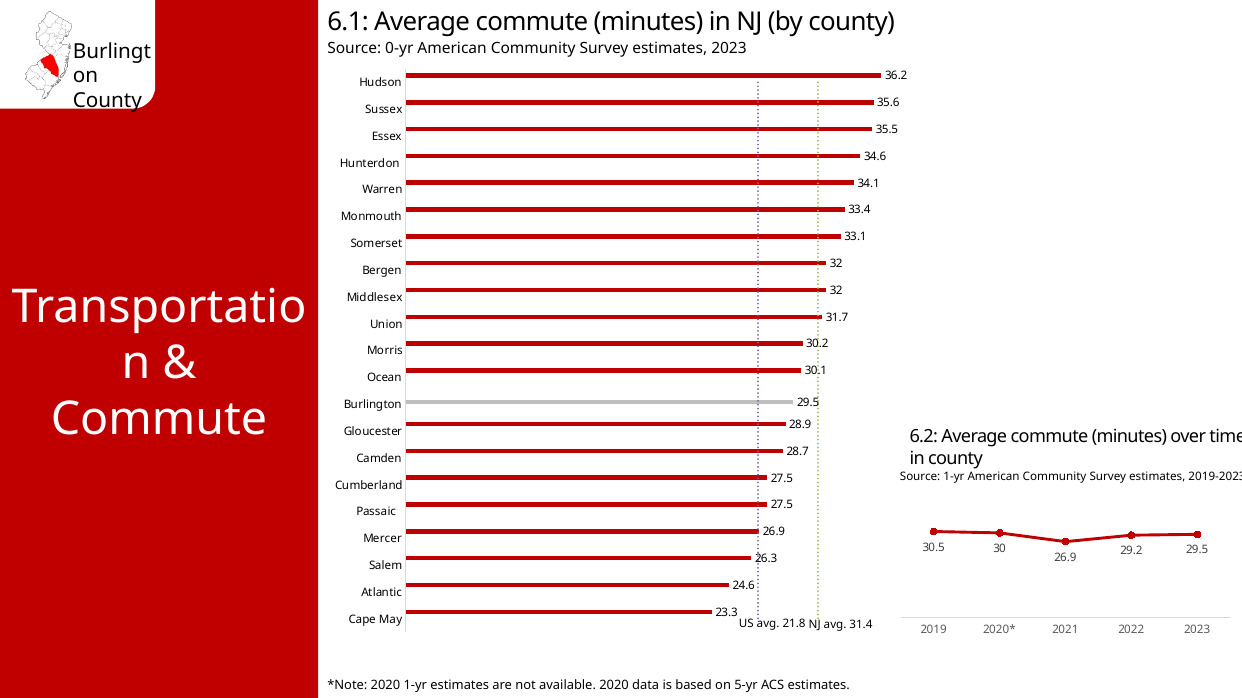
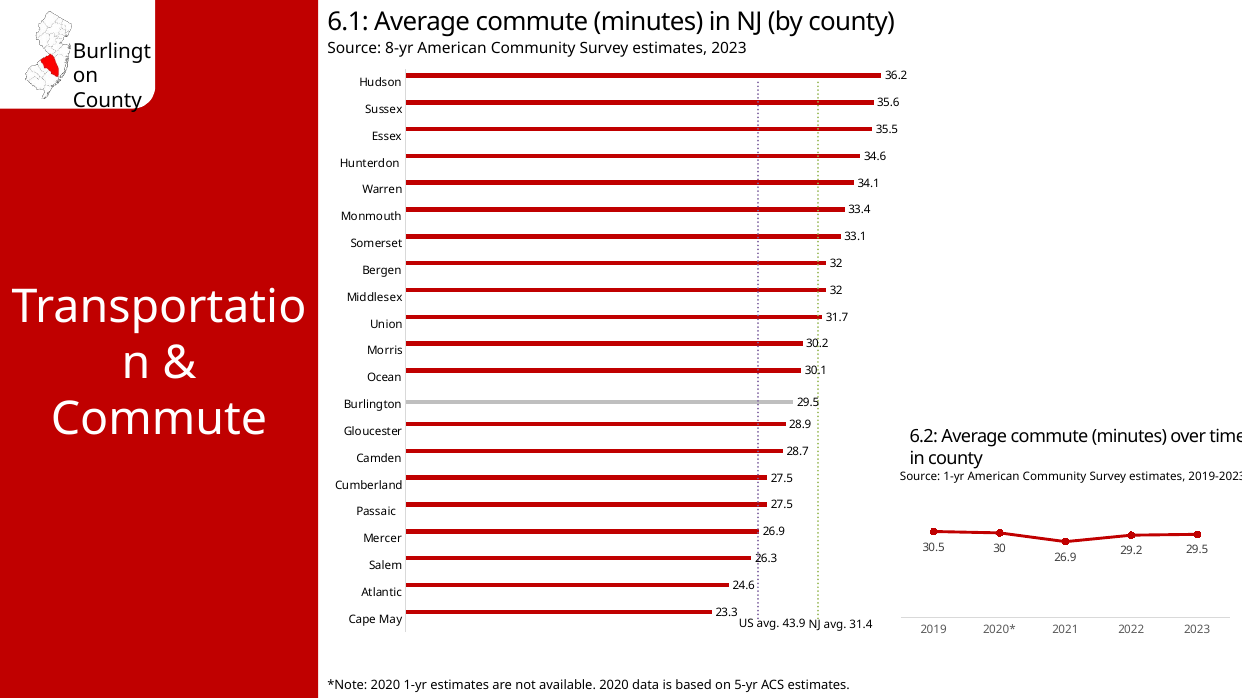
0-yr: 0-yr -> 8-yr (399, 49)
21.8: 21.8 -> 43.9 (794, 624)
